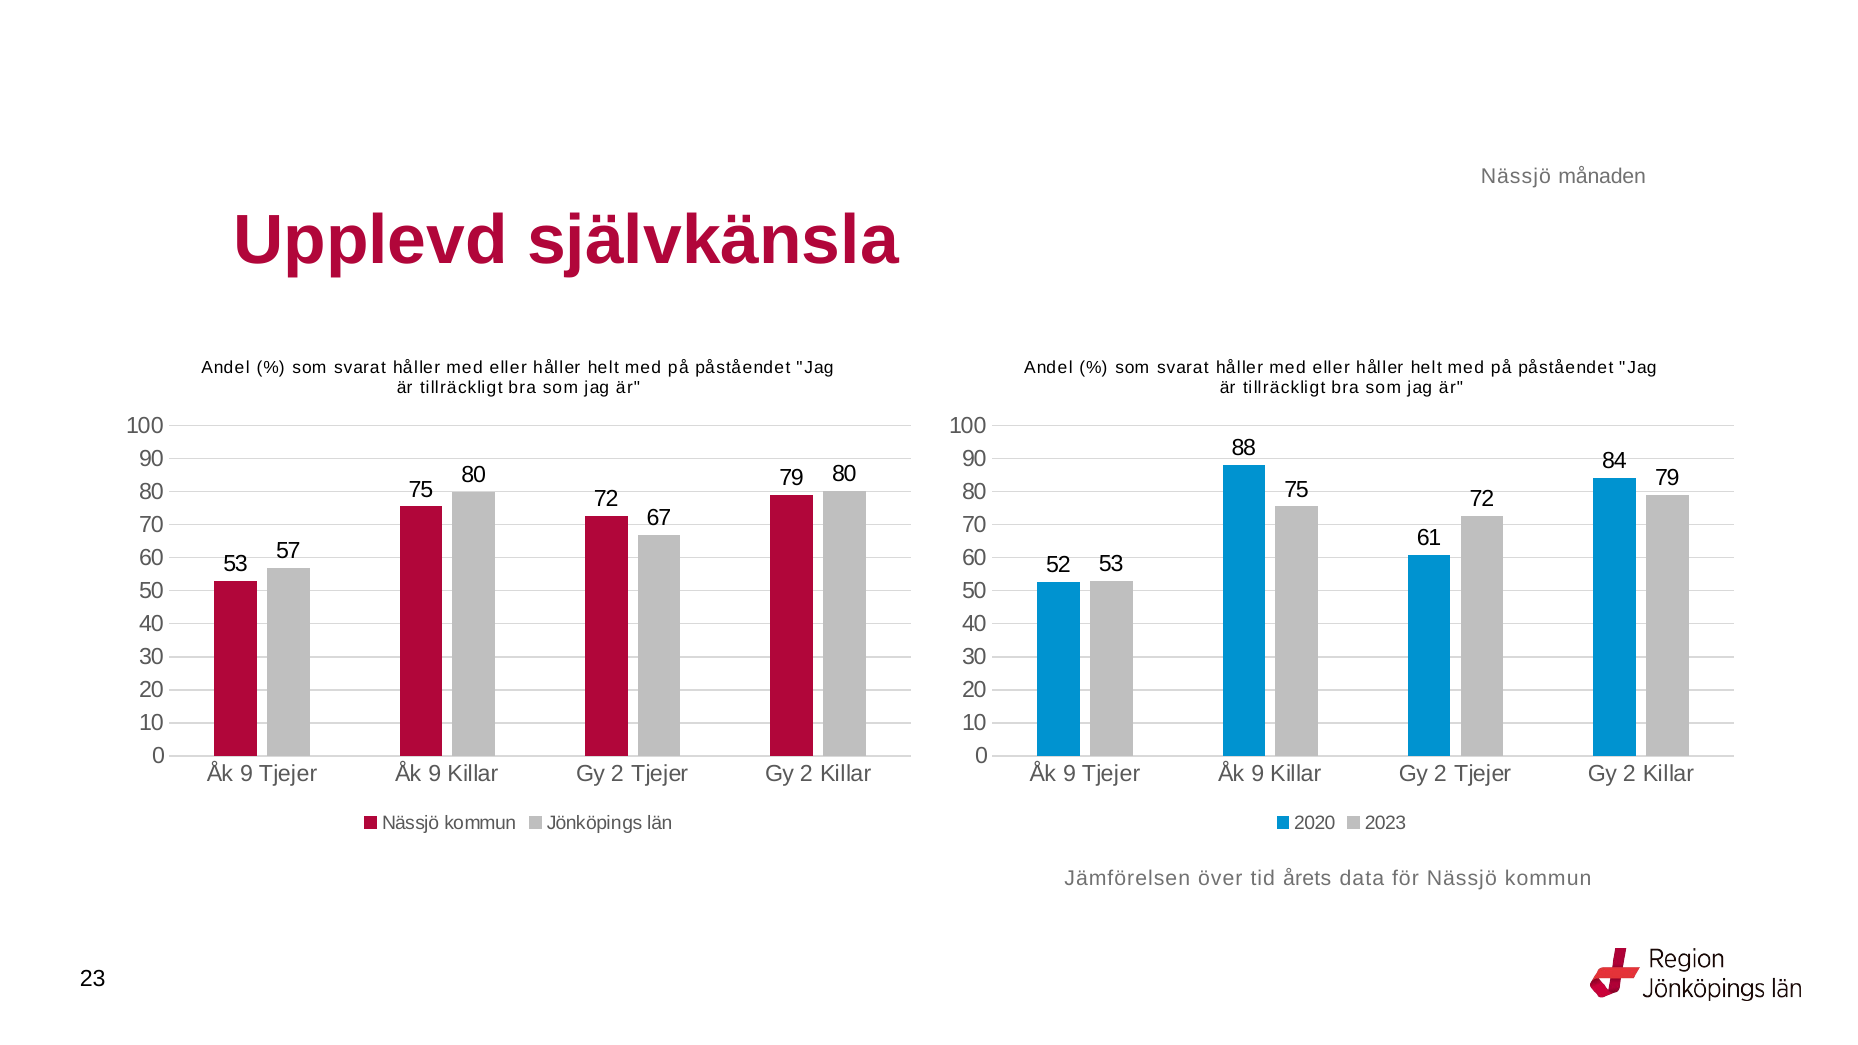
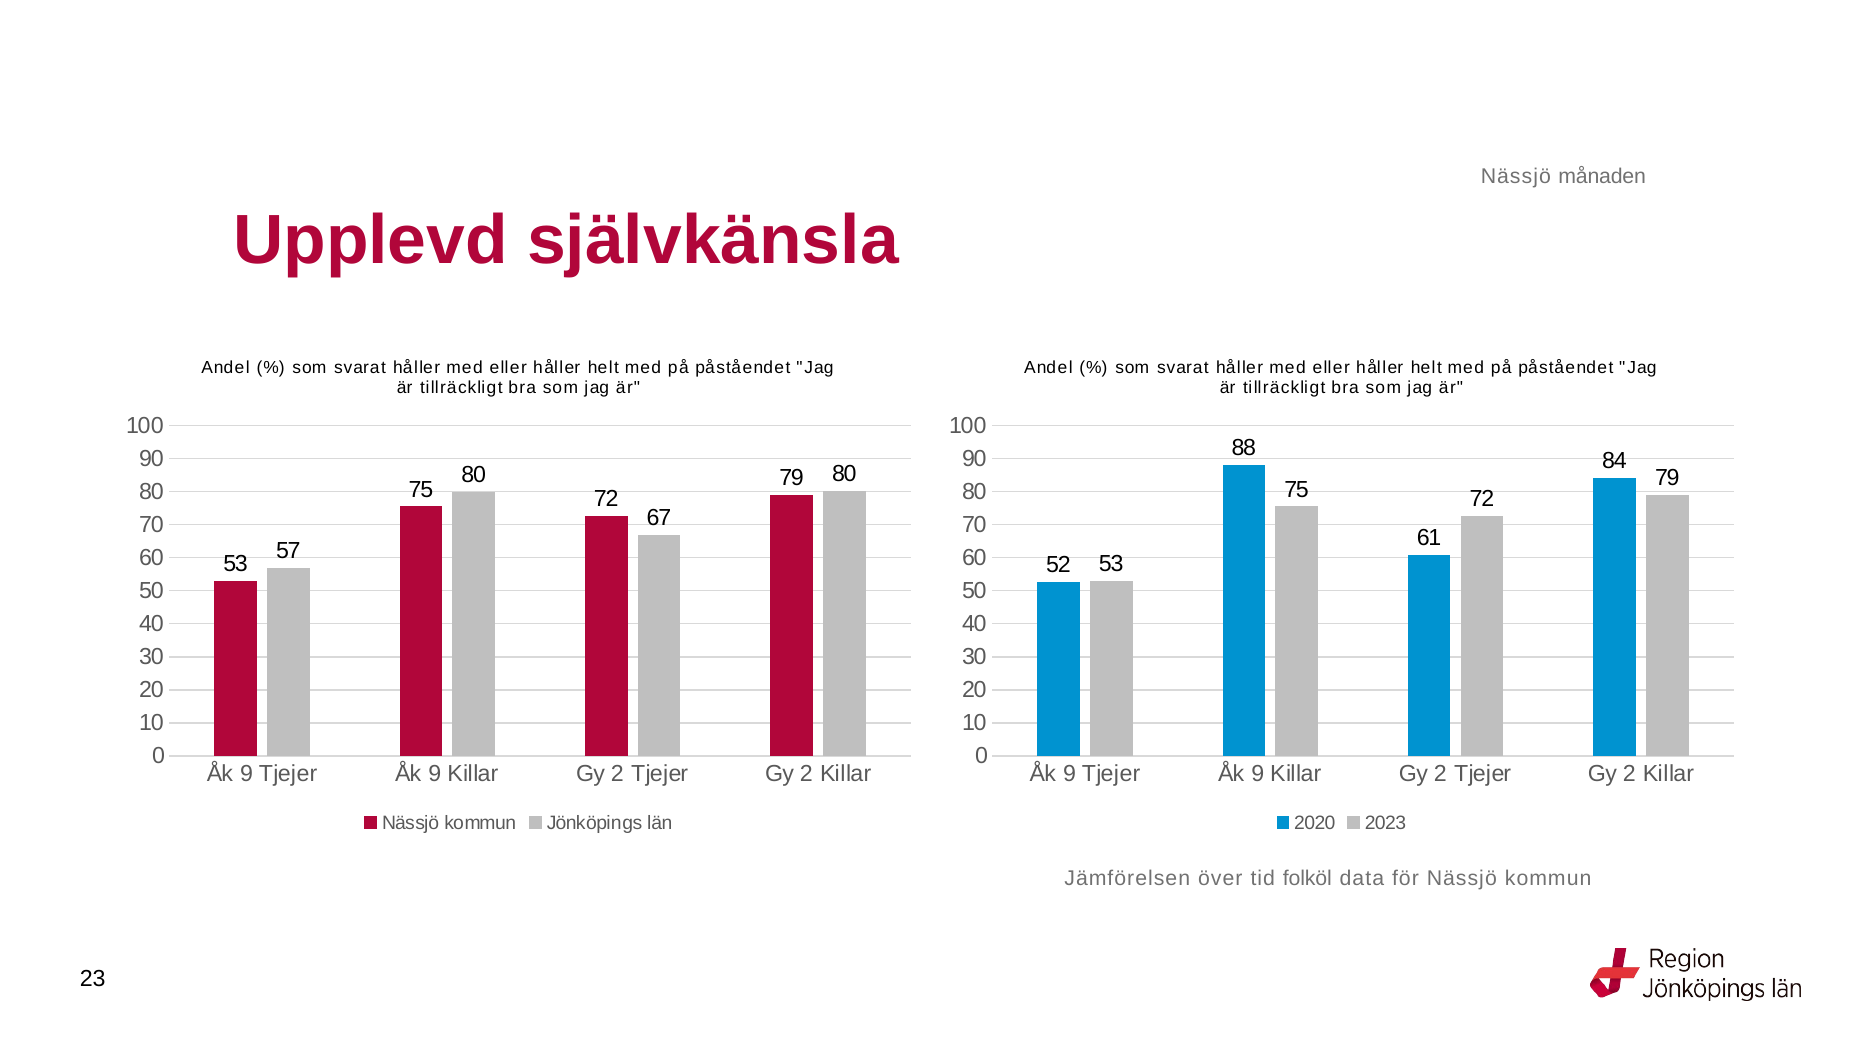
årets: årets -> folköl (1307, 879)
